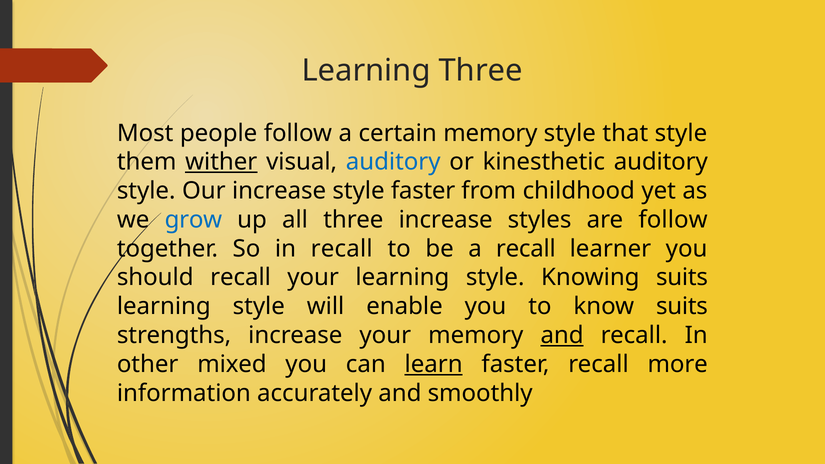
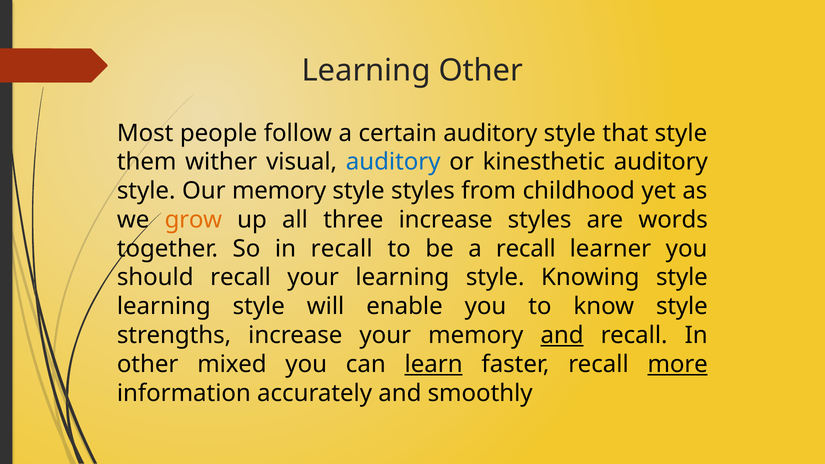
Learning Three: Three -> Other (481, 70)
certain memory: memory -> auditory (490, 133)
wither underline: present -> none (221, 162)
Our increase: increase -> memory (279, 191)
style faster: faster -> styles (423, 191)
grow colour: blue -> orange (193, 220)
are follow: follow -> words (673, 220)
Knowing suits: suits -> style (682, 278)
know suits: suits -> style (682, 306)
more underline: none -> present (678, 364)
